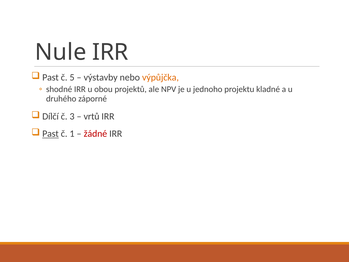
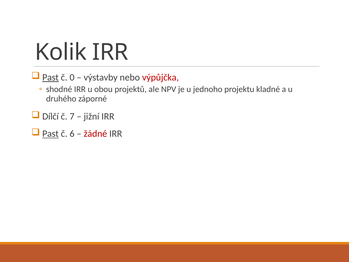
Nule: Nule -> Kolik (61, 52)
Past underline: none -> present (51, 77)
5: 5 -> 0 (72, 77)
výpůjčka colour: orange -> red (160, 77)
3: 3 -> 7 (72, 116)
vrtů: vrtů -> jižní (92, 116)
1: 1 -> 6 (72, 134)
